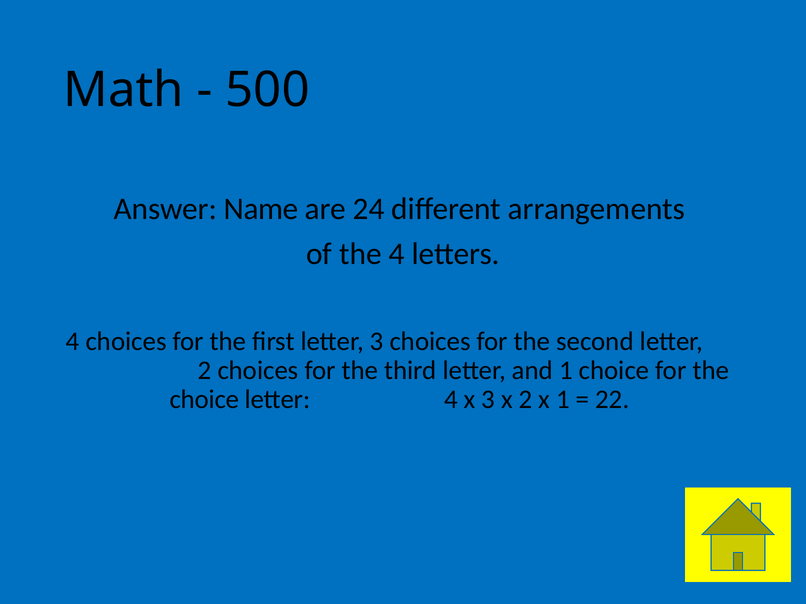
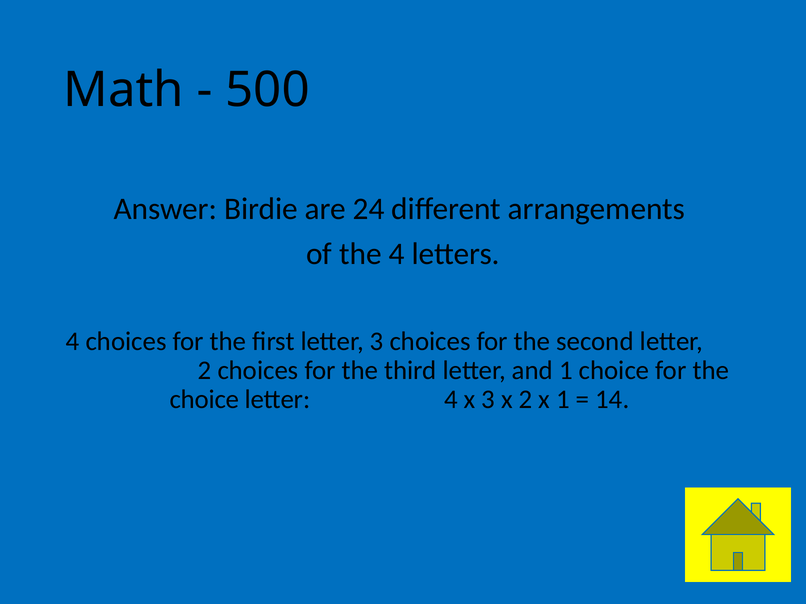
Name: Name -> Birdie (261, 209)
22: 22 -> 14 (612, 400)
